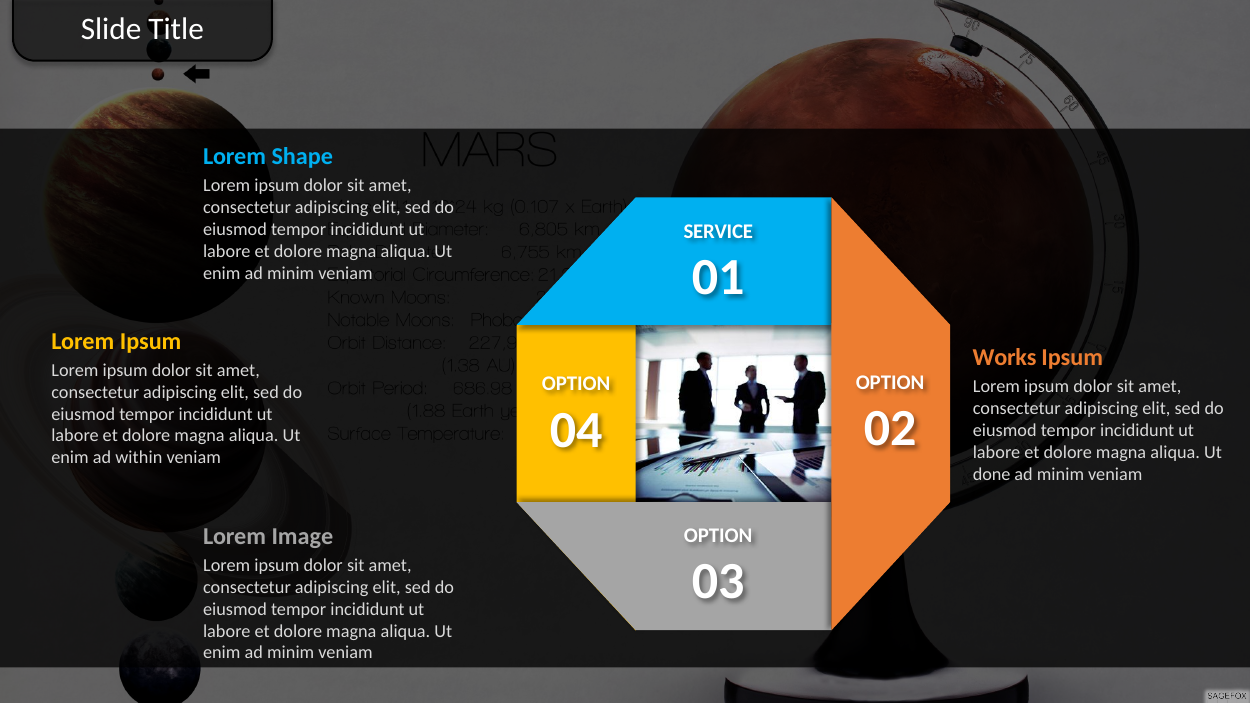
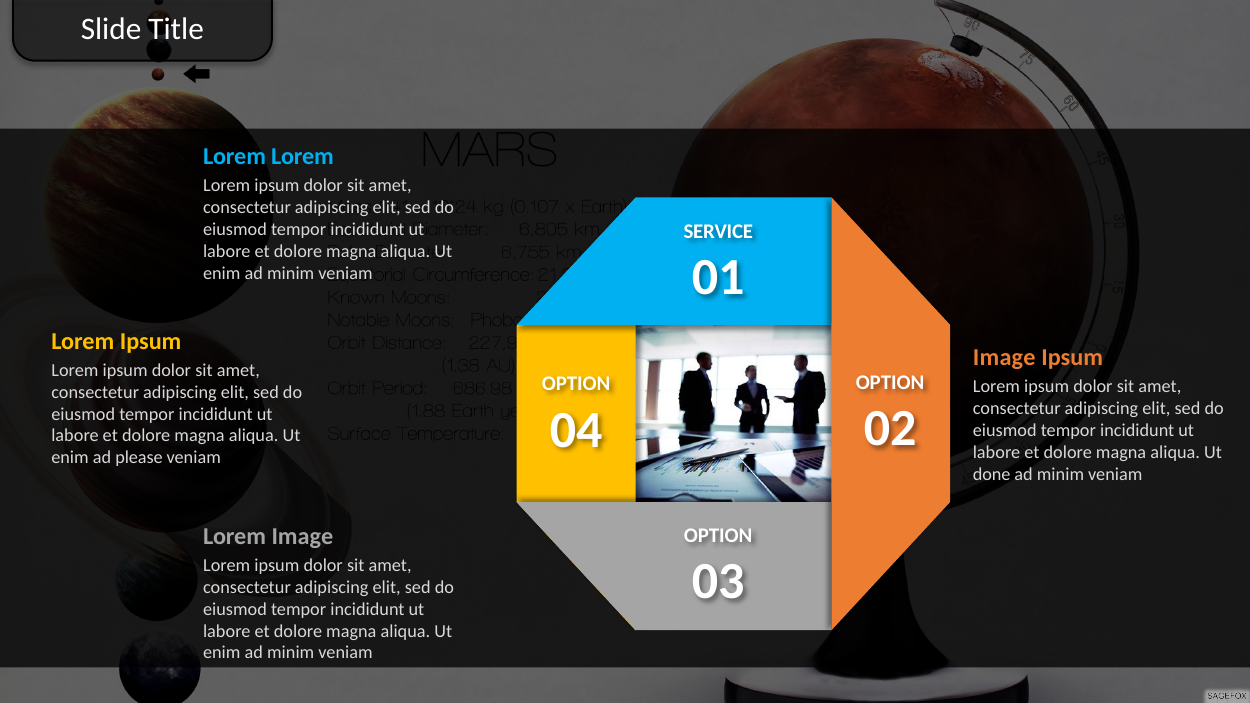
Shape: Shape -> Lorem (302, 157)
Works: Works -> Image (1004, 358)
within: within -> please (139, 458)
